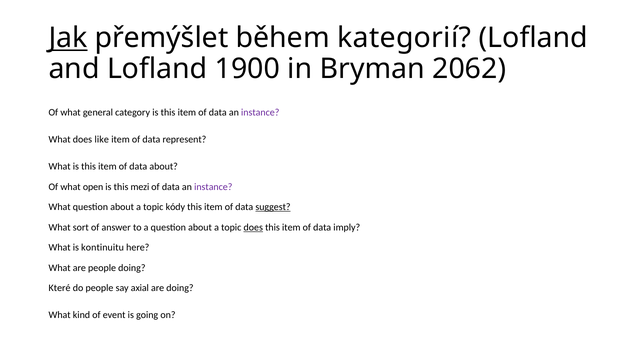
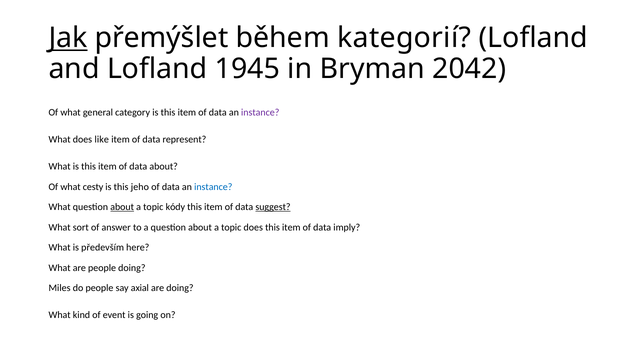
1900: 1900 -> 1945 (247, 69)
2062: 2062 -> 2042 (469, 69)
open: open -> cesty (93, 187)
mezi: mezi -> jeho (140, 187)
instance colour: purple -> blue (213, 187)
about underline: none -> present (122, 207)
does underline: present -> none (253, 228)
kontinuitu: kontinuitu -> především (103, 248)
Které: Které -> Miles (60, 288)
